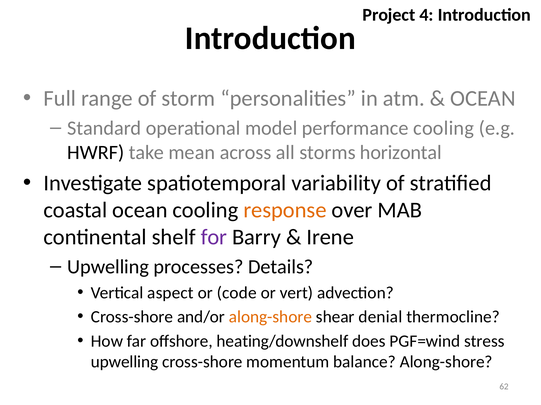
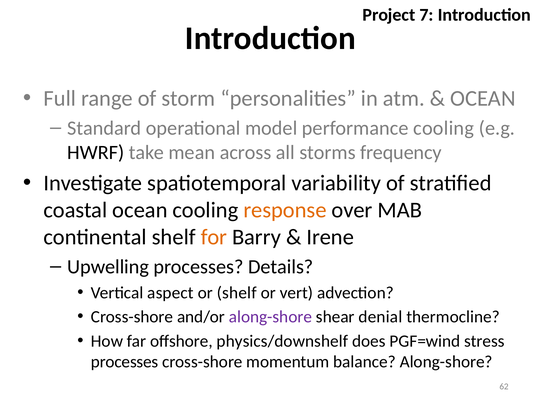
4: 4 -> 7 (427, 15)
horizontal: horizontal -> frequency (401, 153)
for colour: purple -> orange (214, 237)
or code: code -> shelf (237, 293)
along-shore colour: orange -> purple (270, 318)
heating/downshelf: heating/downshelf -> physics/downshelf (282, 342)
upwelling: upwelling -> processes (125, 363)
